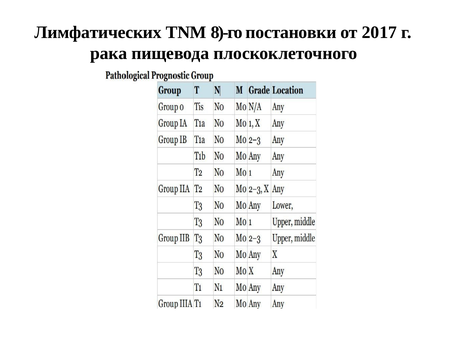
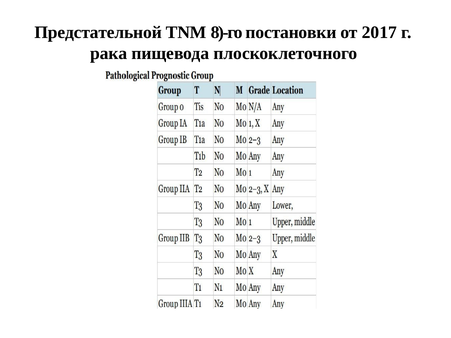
Лимфатических: Лимфатических -> Предстательной (98, 32)
